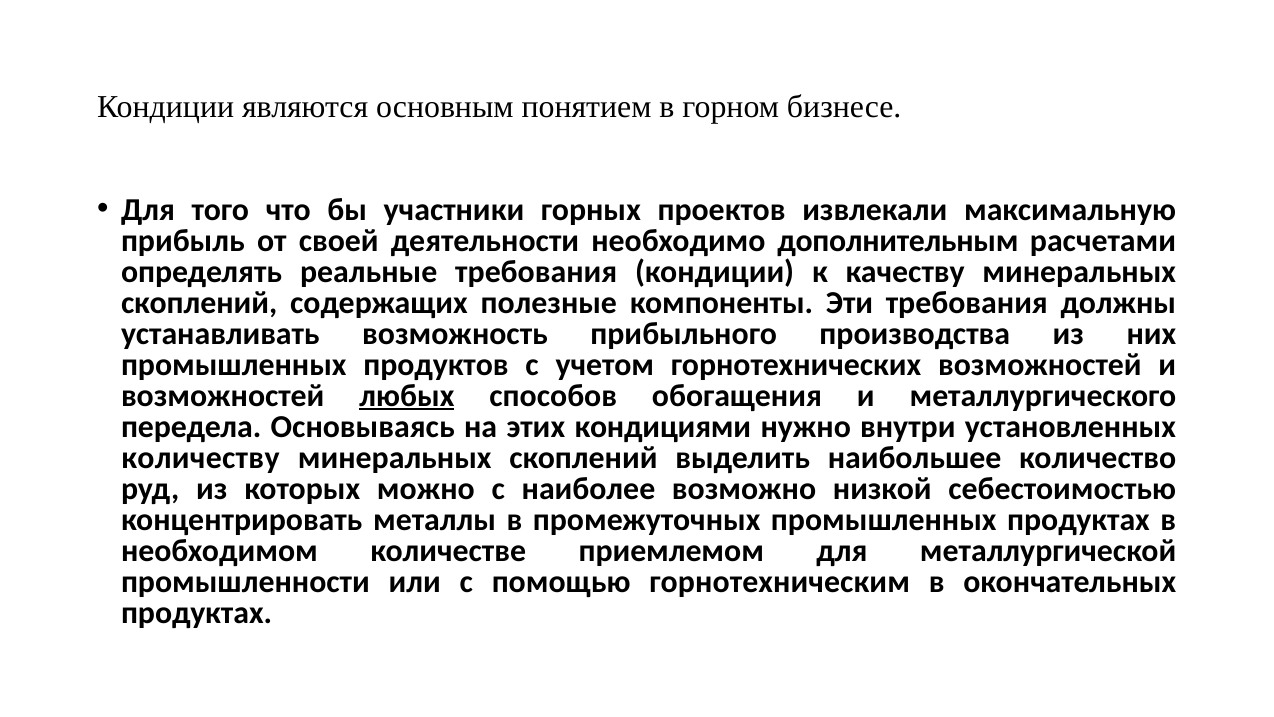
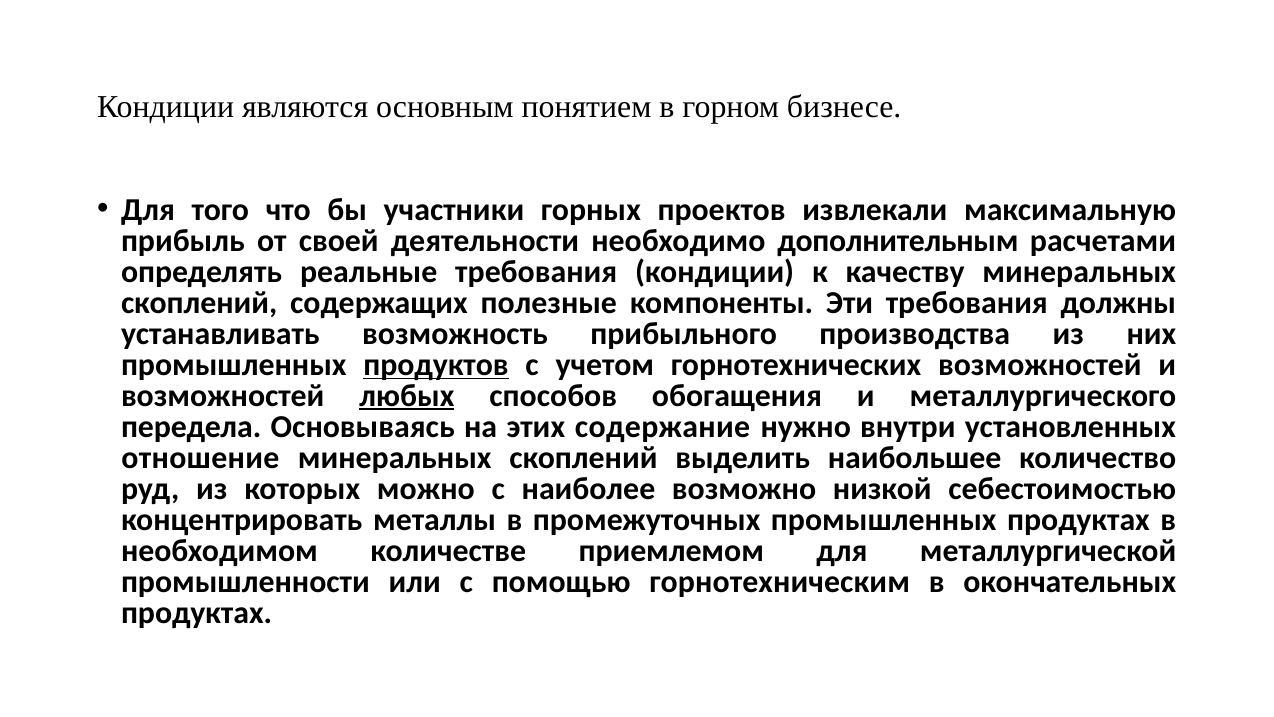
продуктов underline: none -> present (436, 365)
кондициями: кондициями -> содержание (663, 426)
количеству: количеству -> отношение (200, 457)
